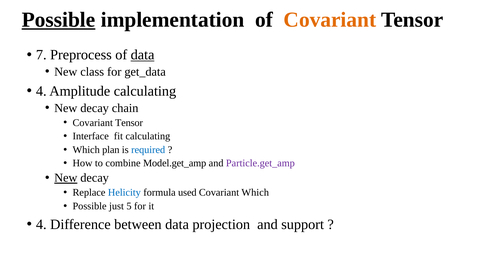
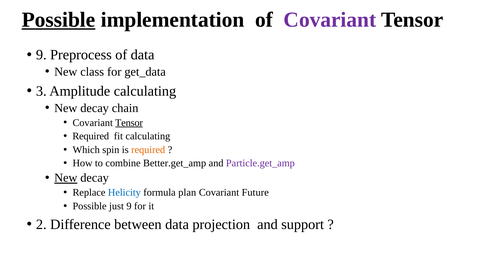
Covariant colour: orange -> purple (330, 20)
7: 7 -> 9 (41, 55)
data underline: present -> none (143, 55)
4: 4 -> 3 (41, 91)
Tensor underline: none -> present (129, 123)
Interface: Interface -> Required (91, 136)
plan: plan -> spin (111, 150)
required colour: blue -> orange (148, 150)
Model.get_amp: Model.get_amp -> Better.get_amp (175, 163)
used: used -> plan (187, 193)
Covariant Which: Which -> Future (255, 193)
just 5: 5 -> 9 (129, 206)
4: 4 -> 2 (41, 224)
